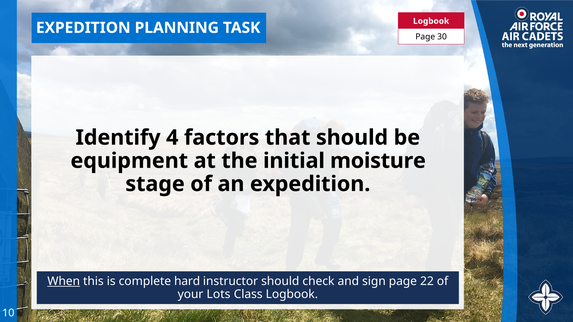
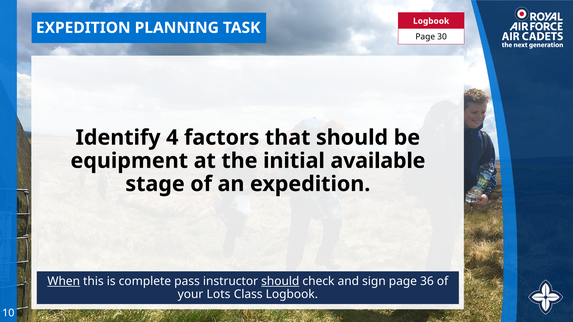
moisture: moisture -> available (378, 161)
hard: hard -> pass (187, 282)
should underline: none -> present (280, 282)
22: 22 -> 36 (427, 282)
